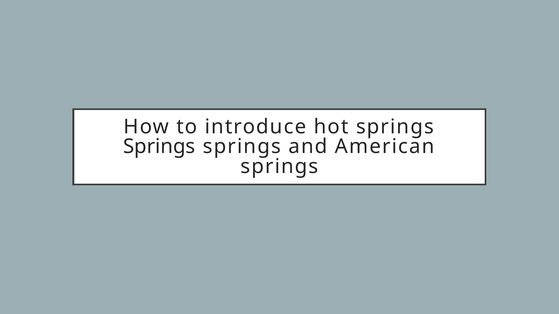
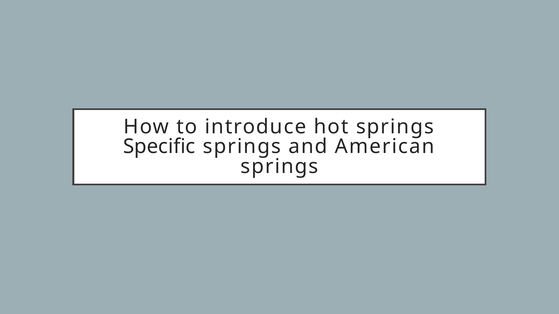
Springs: Springs -> Specific (159, 147)
